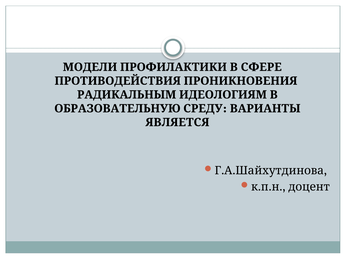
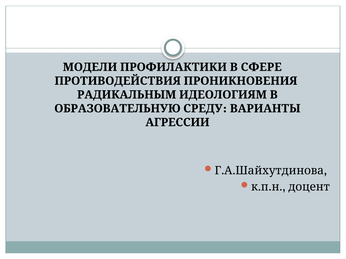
ЯВЛЯЕТСЯ: ЯВЛЯЕТСЯ -> АГРЕССИИ (177, 123)
